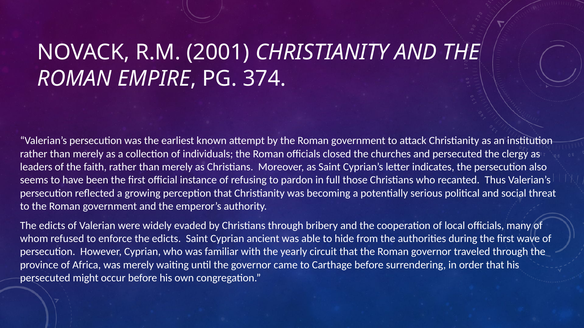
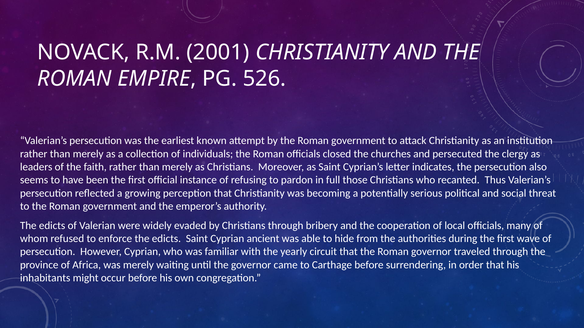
374: 374 -> 526 (264, 79)
persecuted: persecuted -> inhabitants (45, 278)
